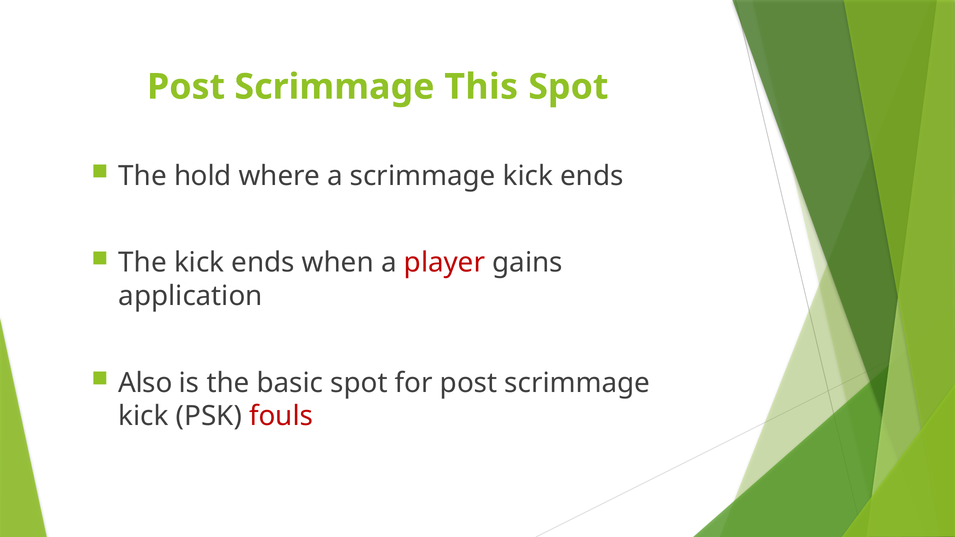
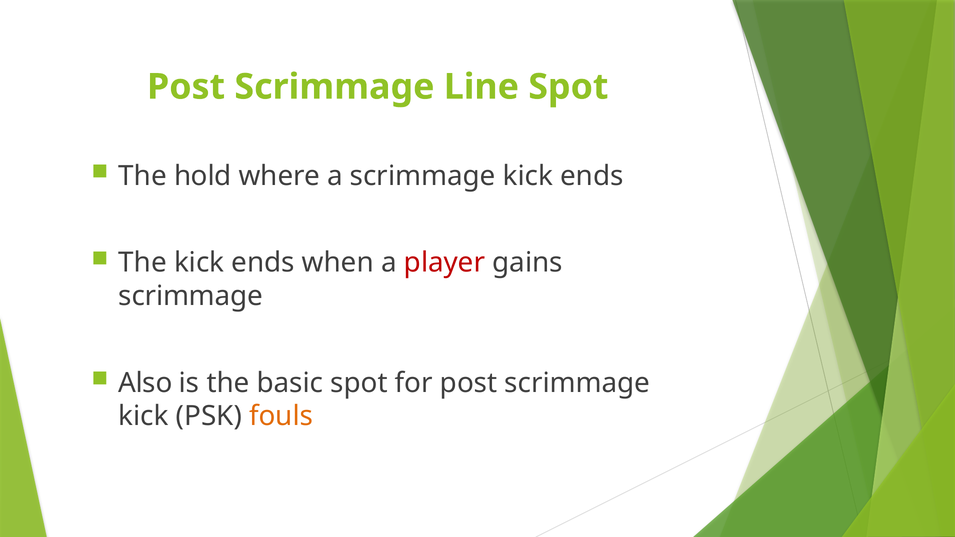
This: This -> Line (481, 87)
application: application -> scrimmage (191, 296)
fouls colour: red -> orange (281, 416)
